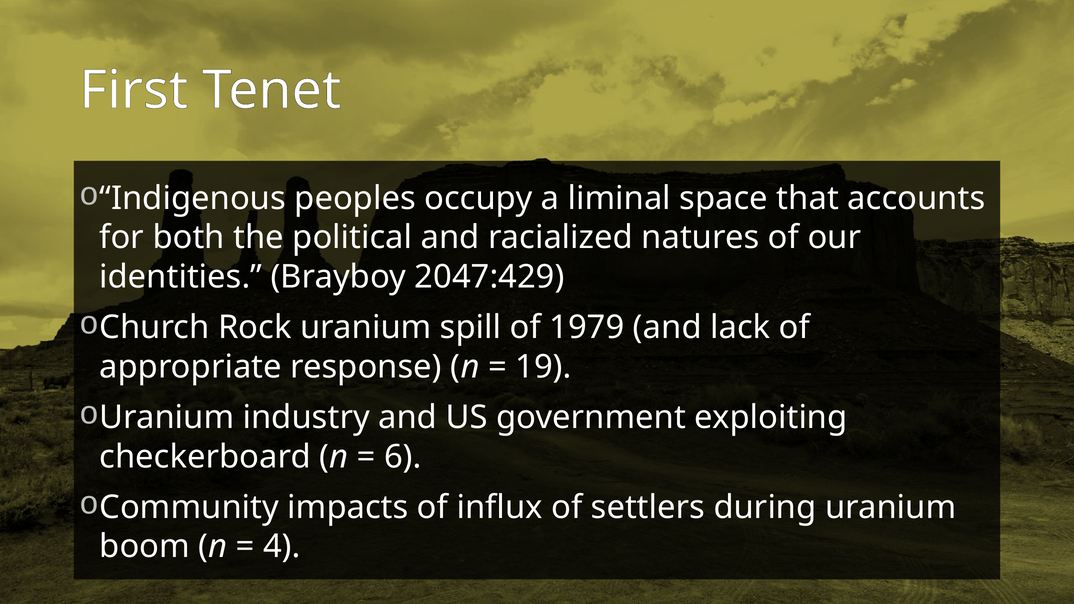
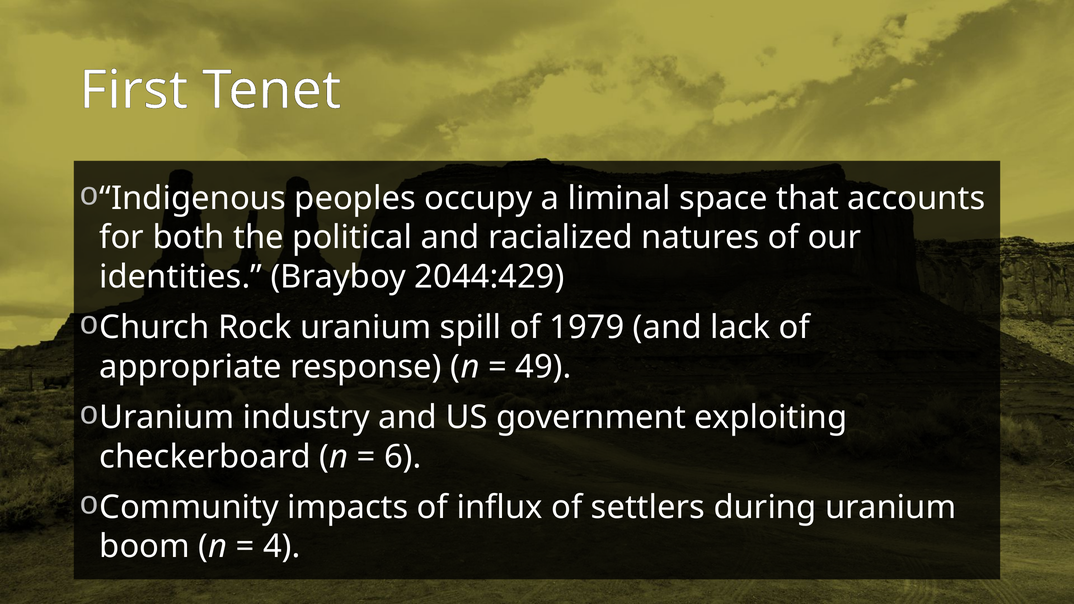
2047:429: 2047:429 -> 2044:429 (489, 277)
19: 19 -> 49 (543, 367)
